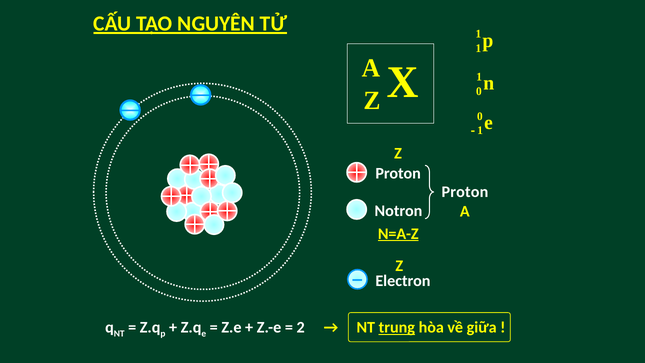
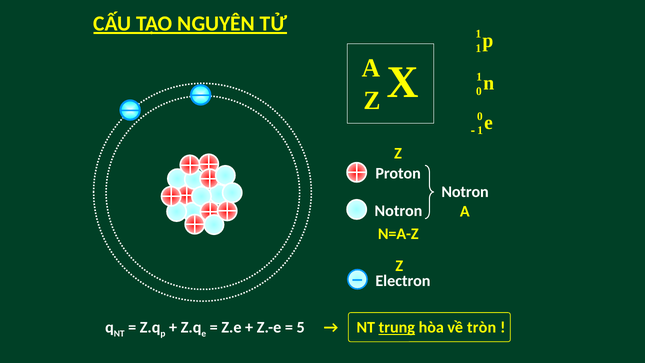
Proton: Proton -> Notron (465, 192)
N=A-Z underline: present -> none (398, 234)
2: 2 -> 5 (301, 327)
giữa: giữa -> tròn (482, 327)
